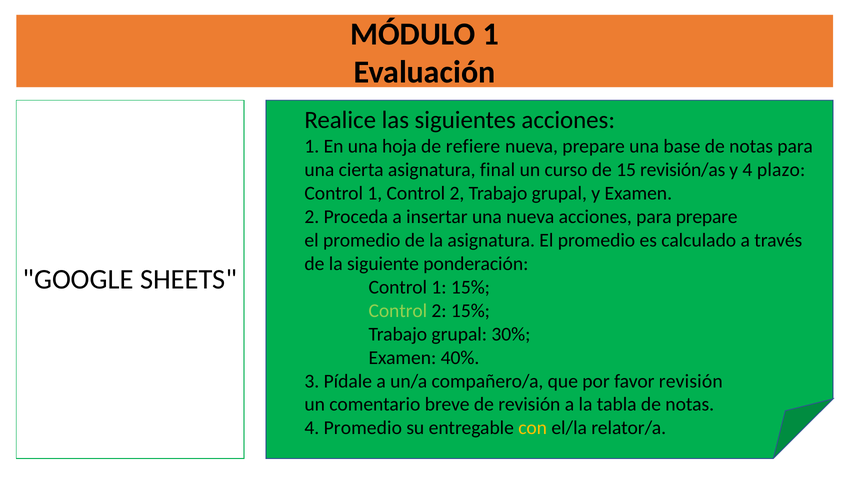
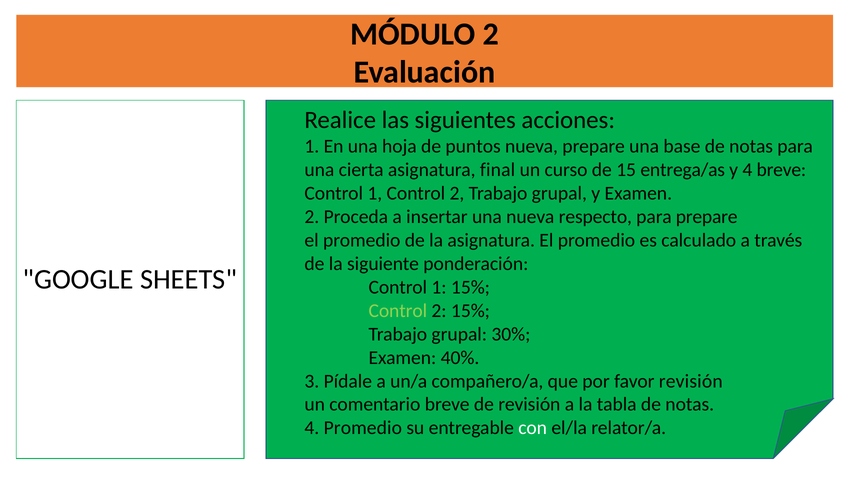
MÓDULO 1: 1 -> 2 (491, 34)
refiere: refiere -> puntos (473, 147)
revisión/as: revisión/as -> entrega/as (683, 170)
4 plazo: plazo -> breve (781, 170)
nueva acciones: acciones -> respecto (595, 217)
con colour: yellow -> white (533, 428)
